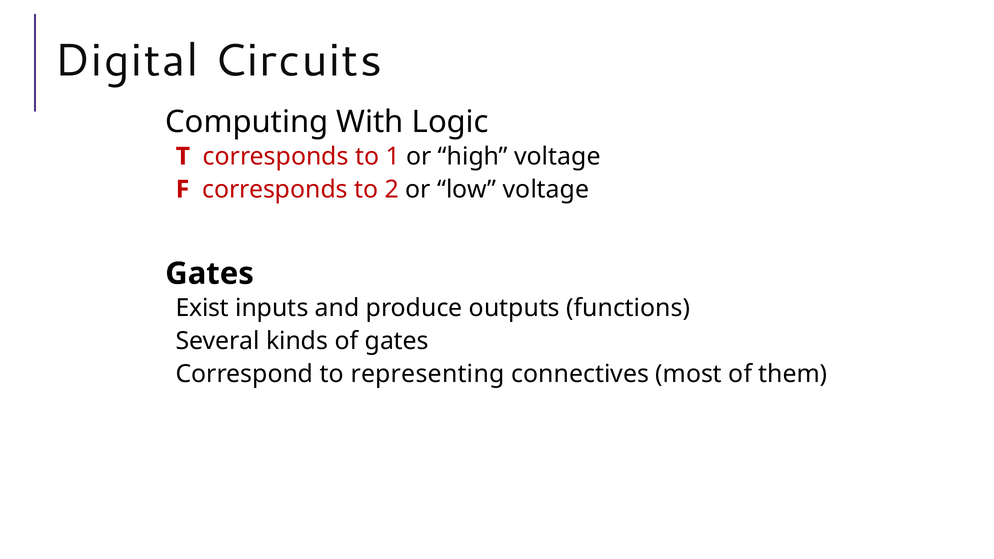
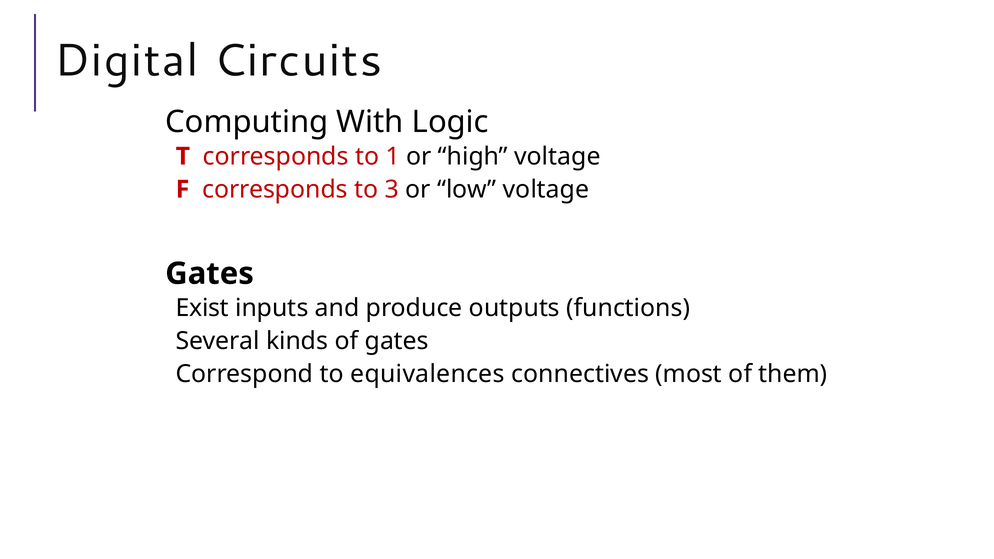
2: 2 -> 3 (392, 189)
representing: representing -> equivalences (427, 374)
